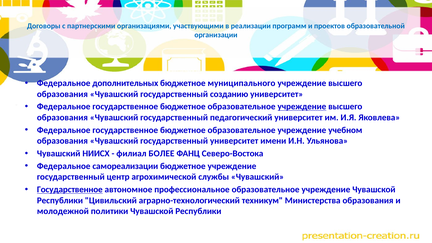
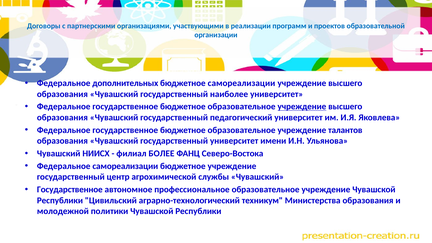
бюджетное муниципального: муниципального -> самореализации (241, 83)
созданию: созданию -> наиболее (229, 94)
учебном: учебном -> талантов (345, 130)
Государственное underline: present -> none (70, 190)
